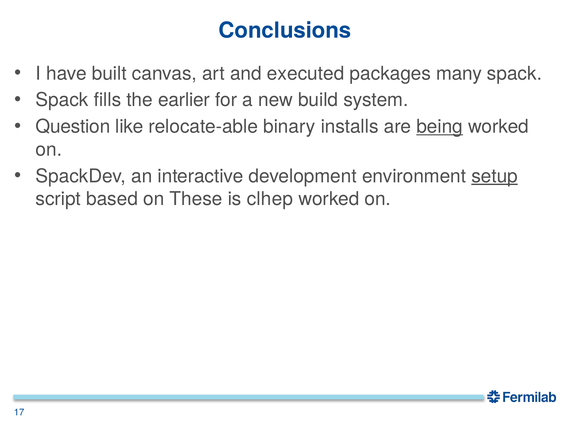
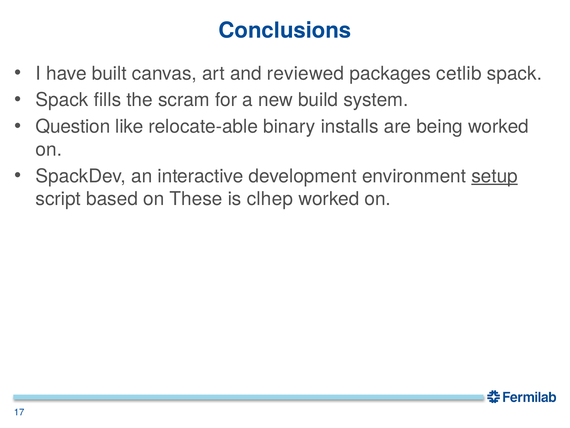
executed: executed -> reviewed (306, 73)
many: many -> cetlib (459, 73)
earlier: earlier -> scram (184, 100)
being underline: present -> none (440, 126)
